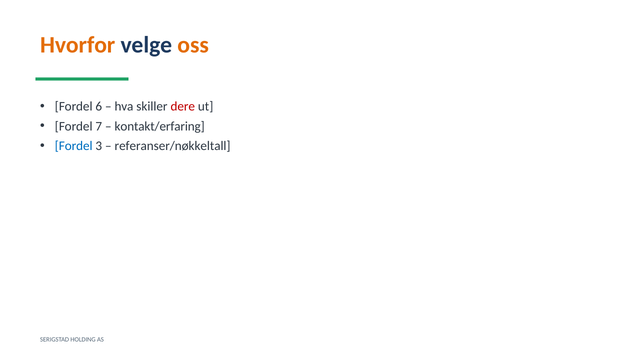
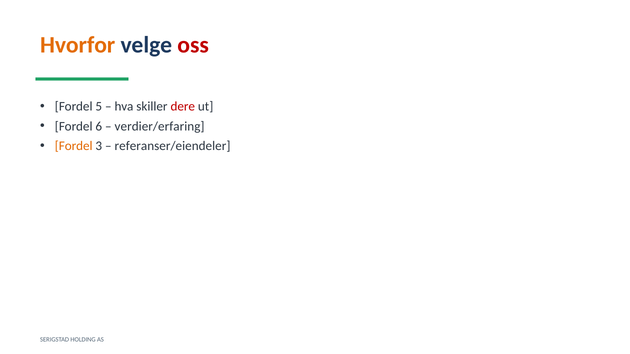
oss colour: orange -> red (193, 45)
6: 6 -> 5 (99, 107)
7: 7 -> 6 (99, 126)
kontakt/erfaring: kontakt/erfaring -> verdier/erfaring (160, 126)
Fordel colour: blue -> orange (74, 146)
referanser/nøkkeltall: referanser/nøkkeltall -> referanser/eiendeler (172, 146)
